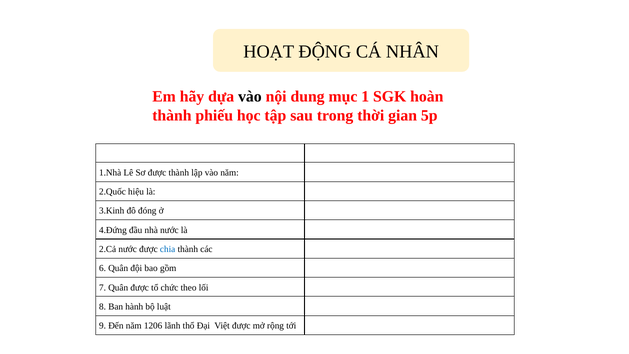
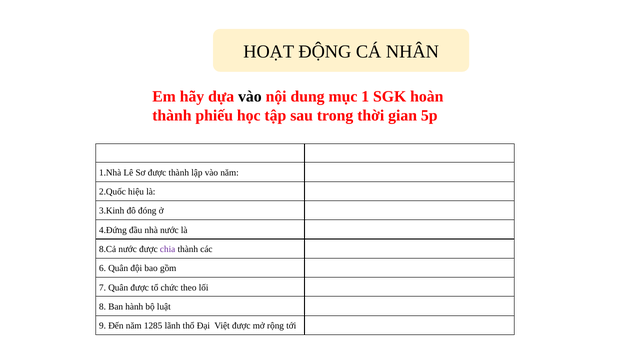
2.Cả: 2.Cả -> 8.Cả (108, 249)
chia colour: blue -> purple (168, 249)
1206: 1206 -> 1285 (153, 326)
